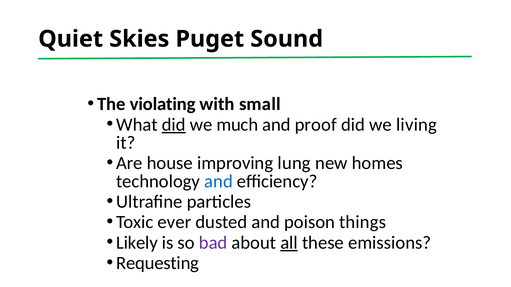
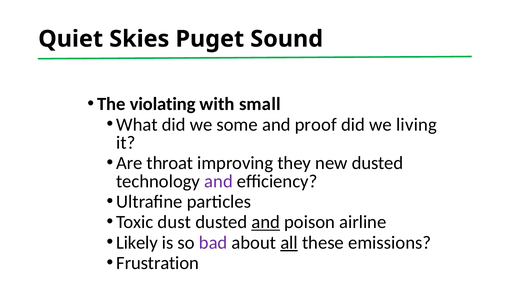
did underline: present -> none (174, 125)
much: much -> some (237, 125)
house: house -> throat (170, 163)
lung: lung -> they (294, 163)
new homes: homes -> dusted (377, 163)
and colour: blue -> purple (219, 182)
ever: ever -> dust (174, 223)
and underline: none -> present (266, 223)
things: things -> airline (363, 223)
Requesting: Requesting -> Frustration (158, 263)
